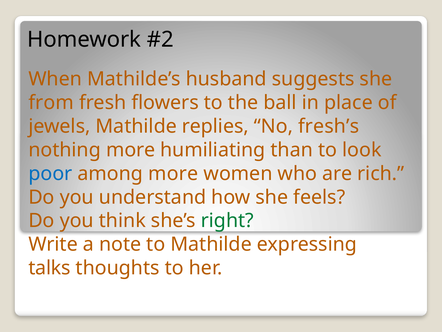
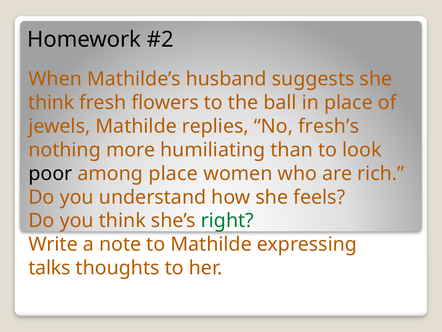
from: from -> think (51, 103)
poor colour: blue -> black (50, 173)
among more: more -> place (173, 173)
